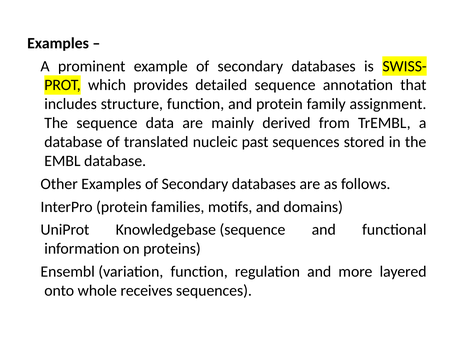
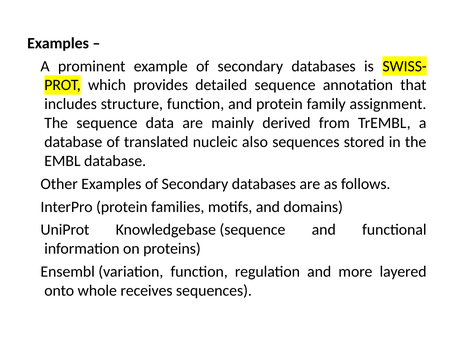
past: past -> also (255, 142)
